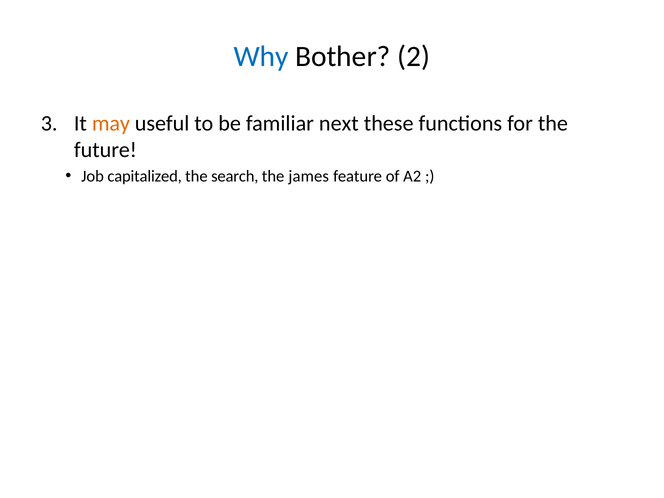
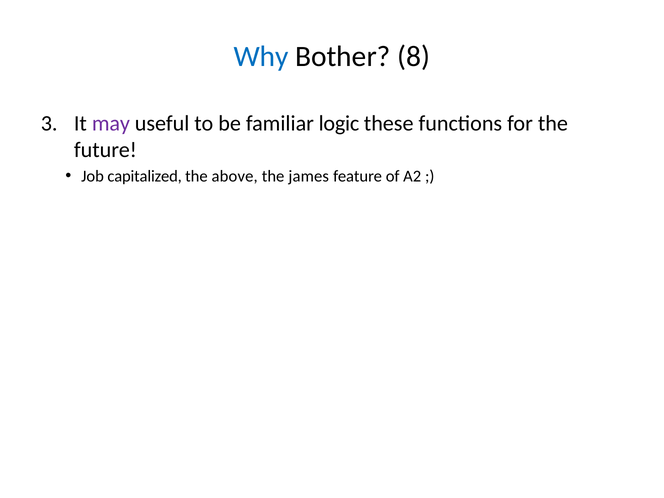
2: 2 -> 8 (414, 56)
may colour: orange -> purple (111, 123)
next: next -> logic (339, 123)
search: search -> above (235, 176)
